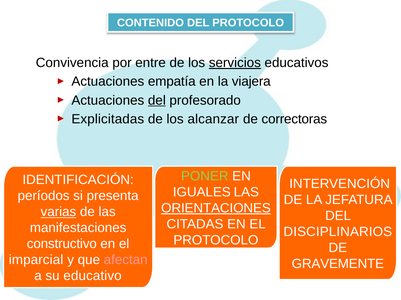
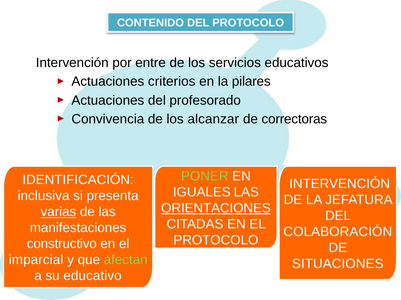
Convivencia: Convivencia -> Intervención (72, 63)
servicios underline: present -> none (235, 63)
empatía: empatía -> criterios (172, 82)
viajera: viajera -> pilares (251, 82)
del underline: present -> none (157, 101)
Explicitadas: Explicitadas -> Convivencia (108, 119)
períodos: períodos -> inclusiva (44, 196)
DISCIPLINARIOS: DISCIPLINARIOS -> COLABORACIÓN (338, 232)
afectan colour: pink -> light green (126, 260)
GRAVEMENTE: GRAVEMENTE -> SITUACIONES (338, 264)
